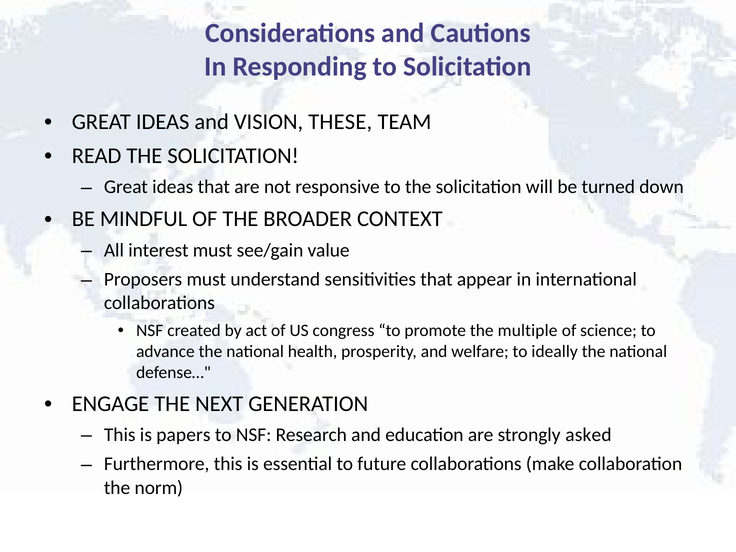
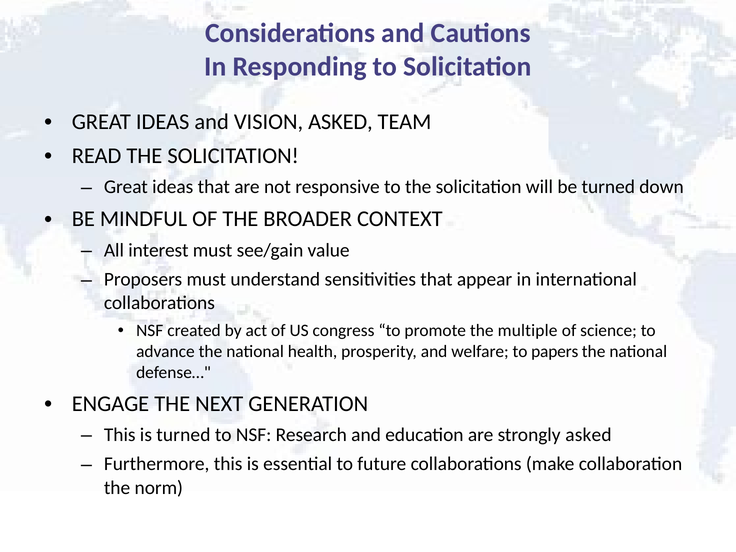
VISION THESE: THESE -> ASKED (340, 122)
ideally: ideally -> papers (555, 352)
is papers: papers -> turned (183, 435)
